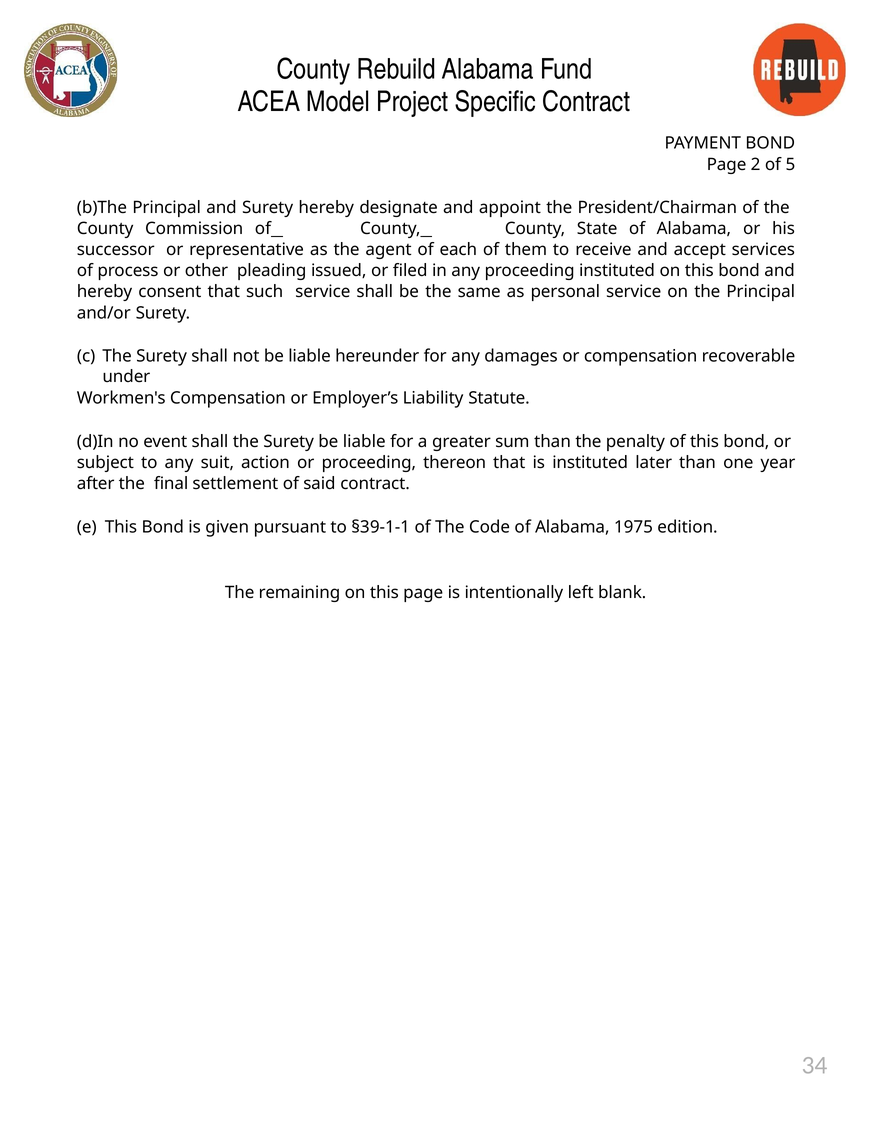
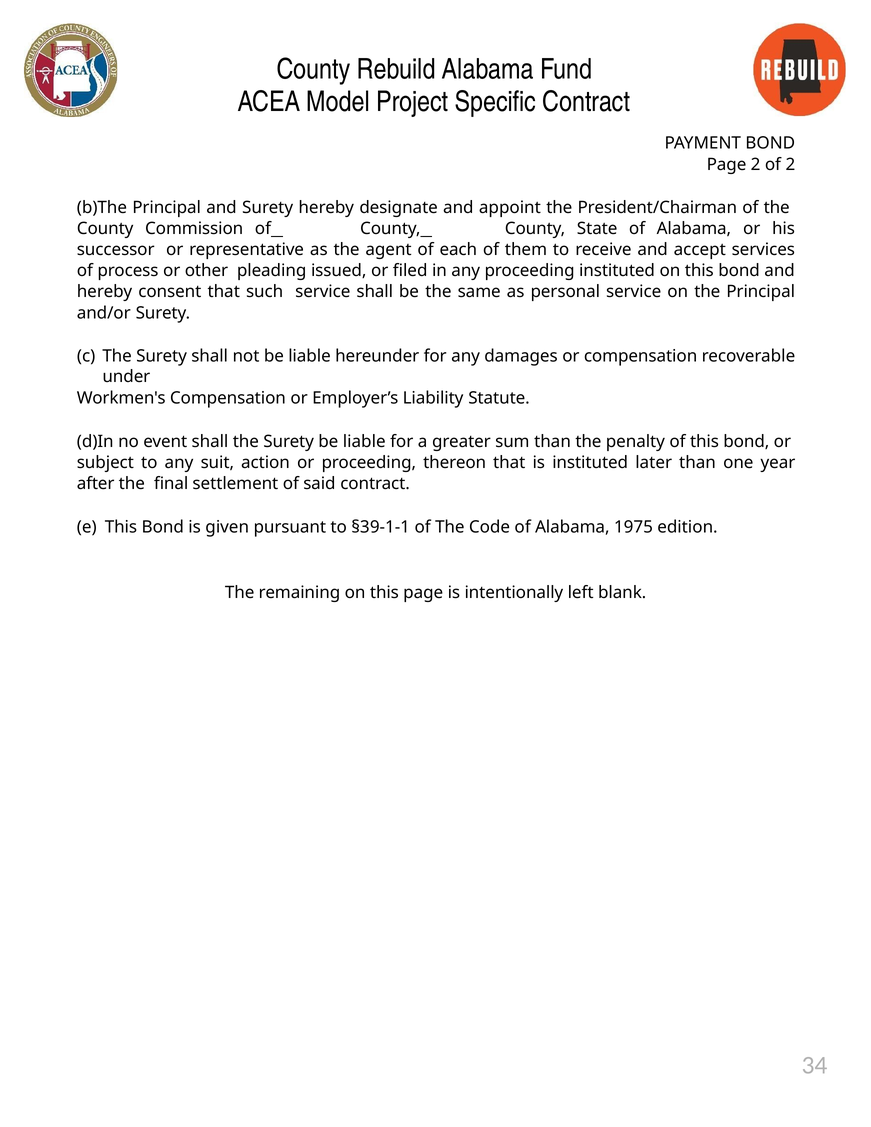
of 5: 5 -> 2 (790, 164)
